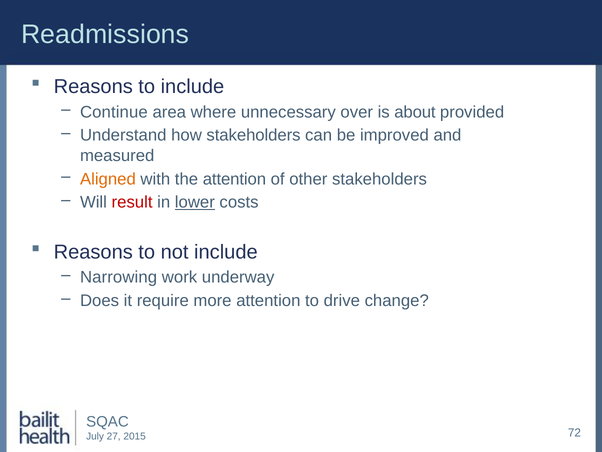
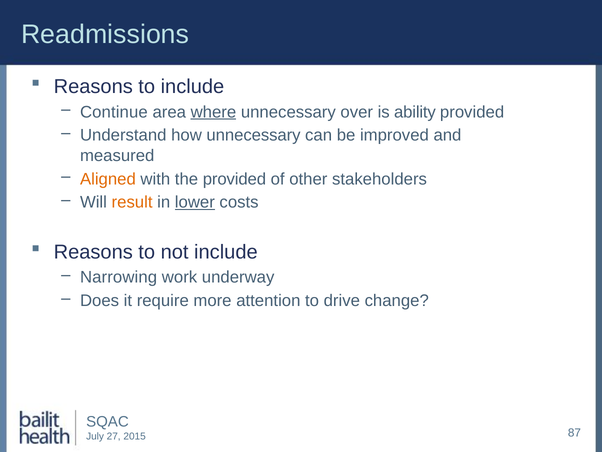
where underline: none -> present (213, 112)
about: about -> ability (415, 112)
how stakeholders: stakeholders -> unnecessary (254, 135)
the attention: attention -> provided (234, 179)
result colour: red -> orange (132, 202)
72: 72 -> 87 (574, 432)
